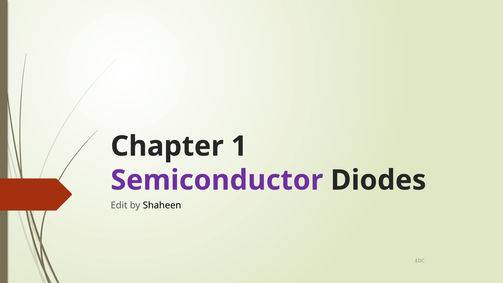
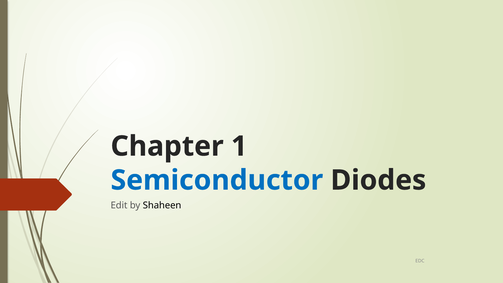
Semiconductor colour: purple -> blue (217, 180)
